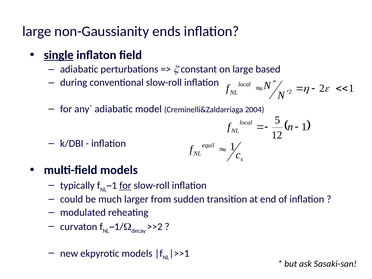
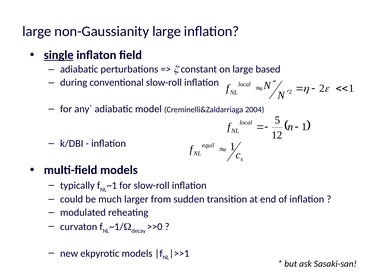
non-Gaussianity ends: ends -> large (167, 31)
for underline: present -> none (125, 186)
>>2: >>2 -> >>0 (155, 227)
